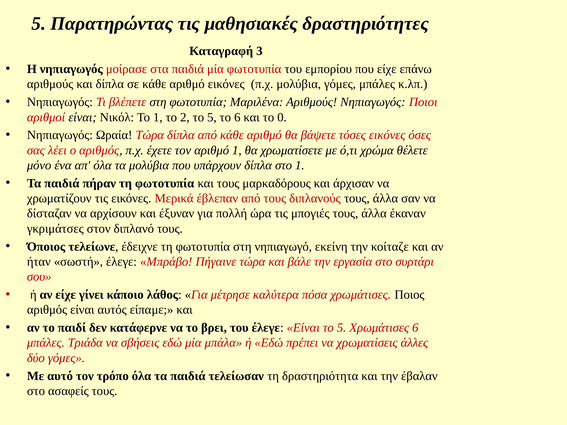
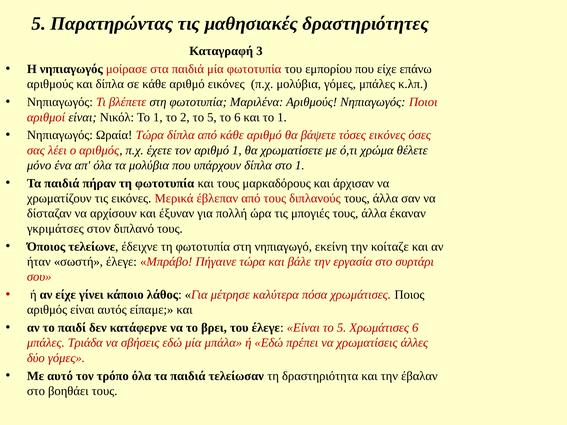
και το 0: 0 -> 1 (282, 117)
ασαφείς: ασαφείς -> βοηθάει (68, 391)
